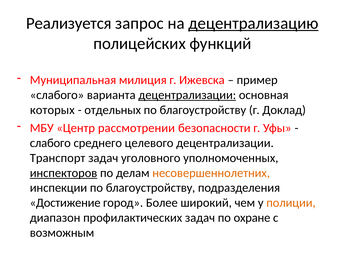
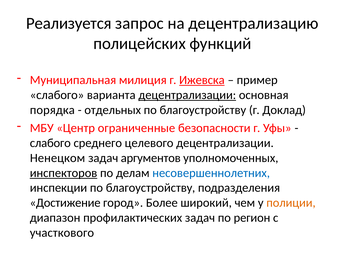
децентрализацию underline: present -> none (253, 23)
Ижевска underline: none -> present (202, 80)
которых: которых -> порядка (52, 110)
рассмотрении: рассмотрении -> ограниченные (136, 128)
Транспорт: Транспорт -> Ненецком (58, 158)
уголовного: уголовного -> аргументов (151, 158)
несовершеннолетних colour: orange -> blue (211, 173)
охране: охране -> регион (252, 218)
возможным: возможным -> участкового (62, 233)
